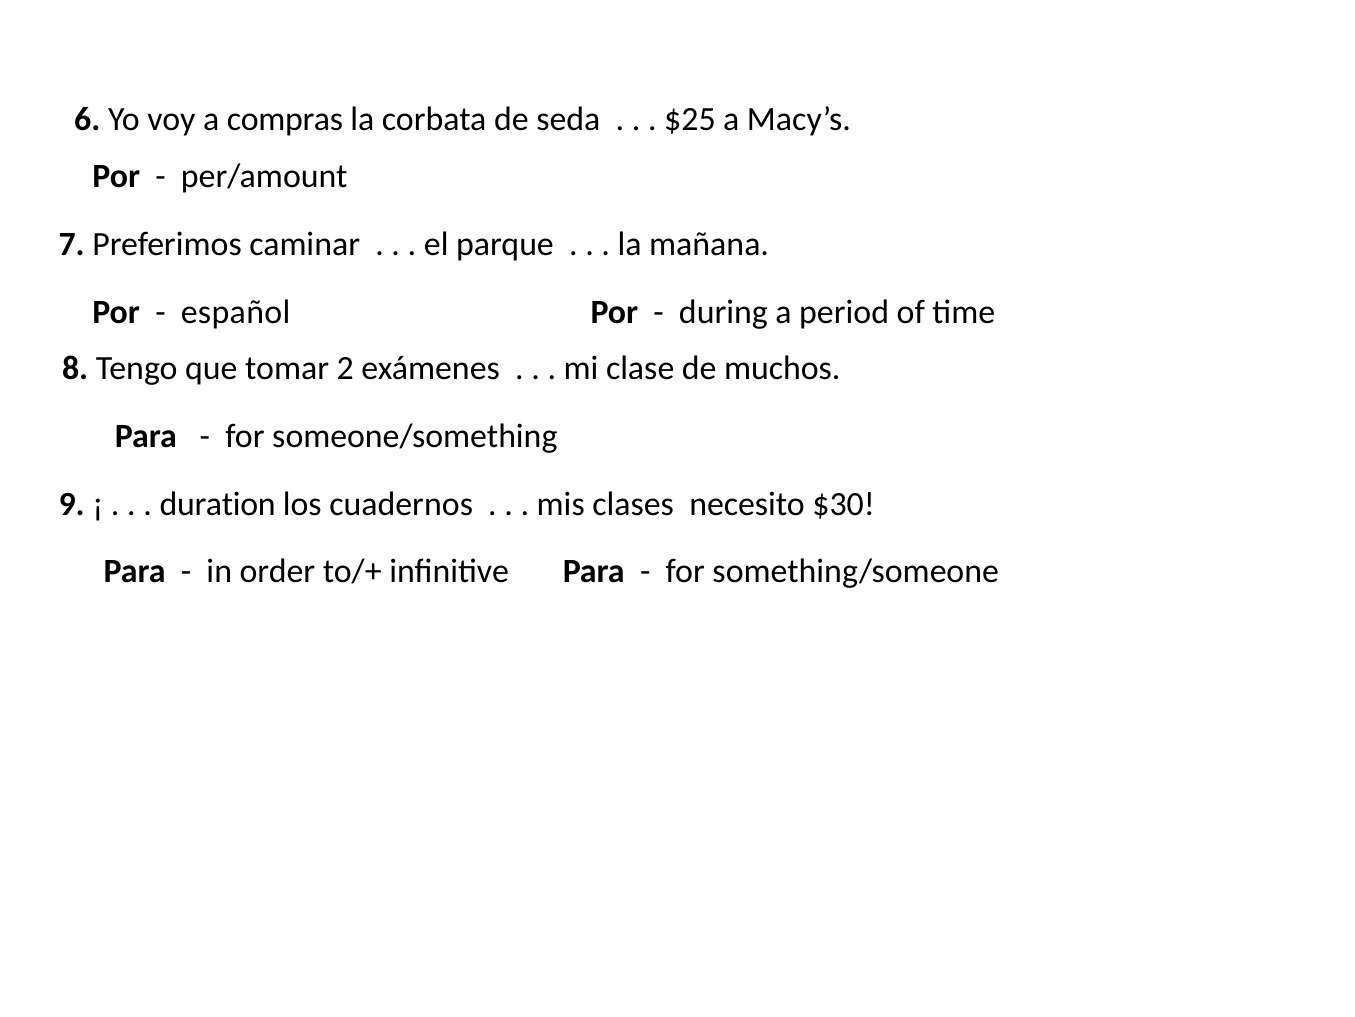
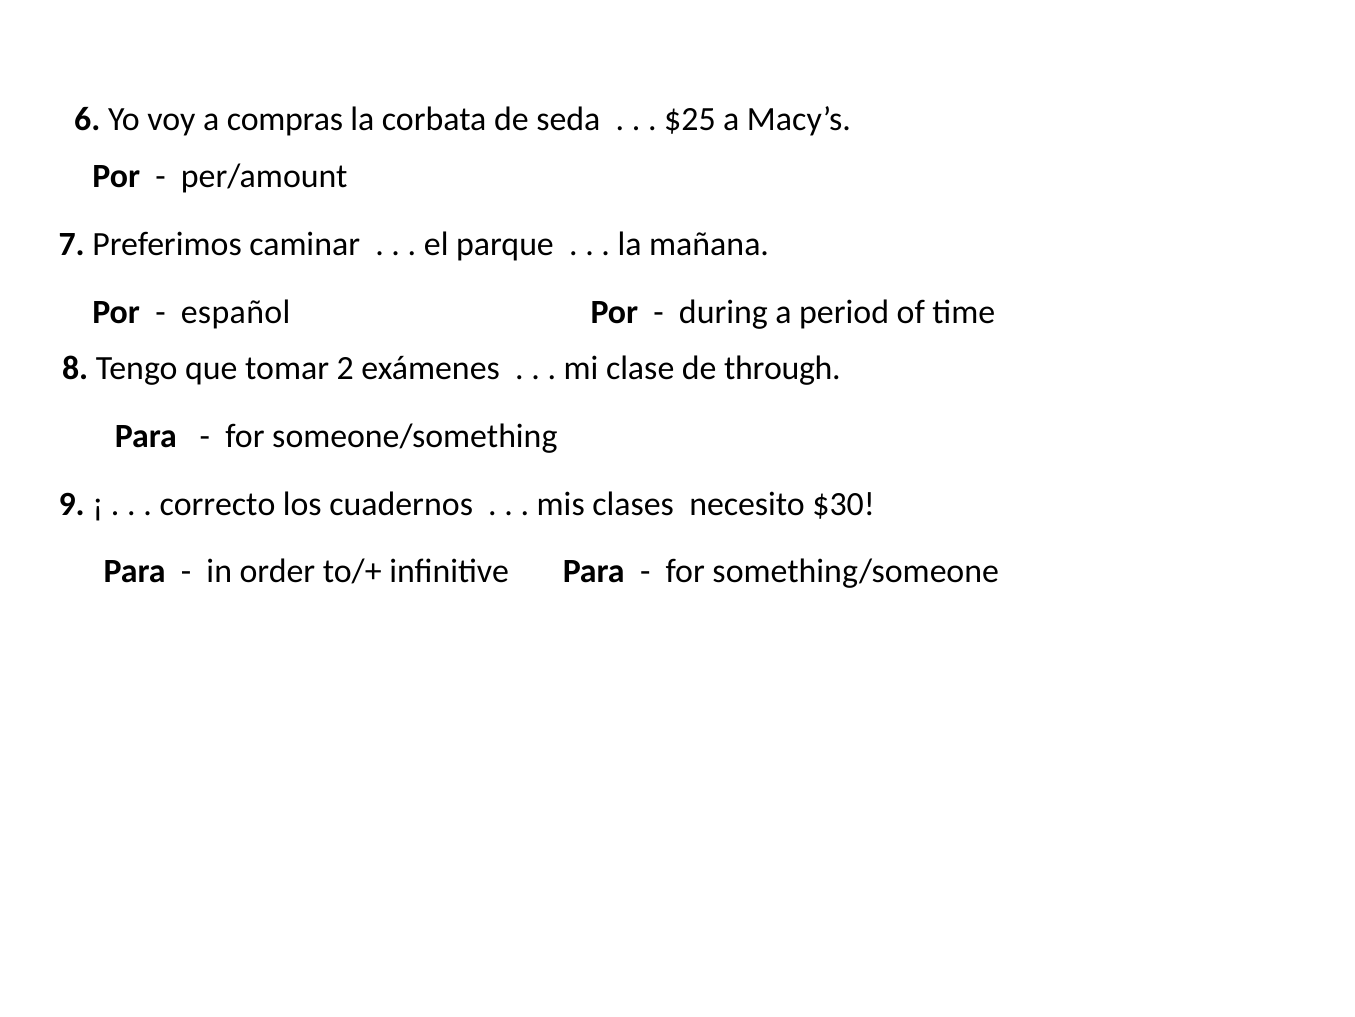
muchos: muchos -> through (782, 368)
duration: duration -> correcto (217, 504)
